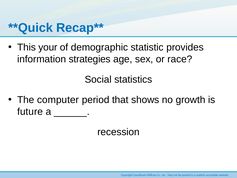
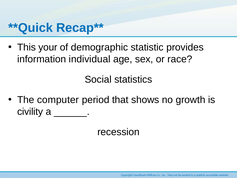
strategies: strategies -> individual (90, 59)
future: future -> civility (30, 112)
